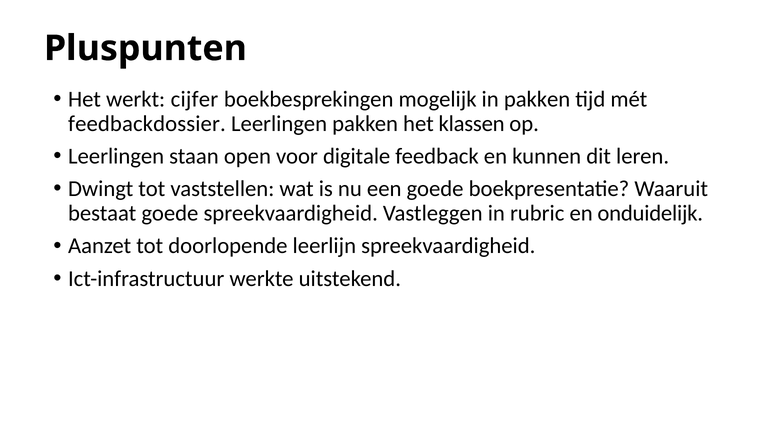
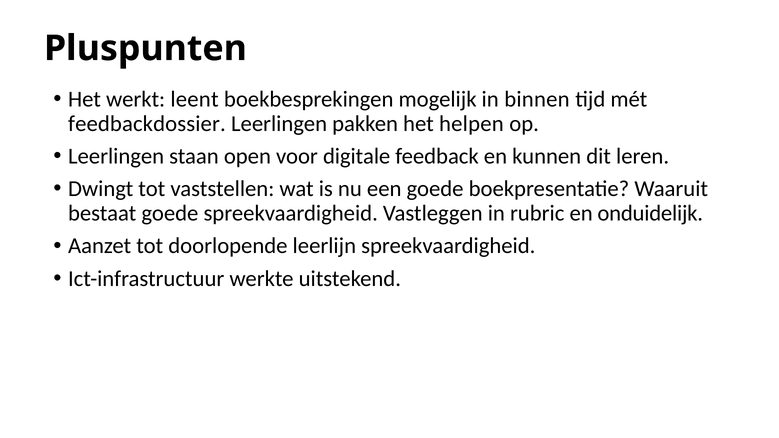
cijfer: cijfer -> leent (194, 99)
in pakken: pakken -> binnen (537, 99)
klassen: klassen -> helpen (471, 124)
